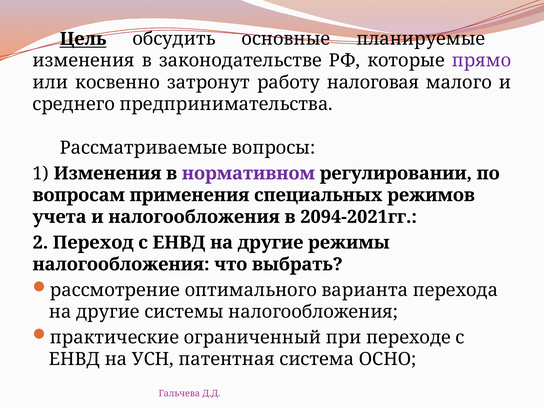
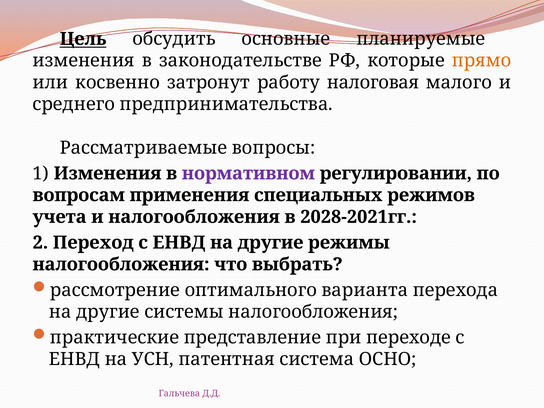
прямо colour: purple -> orange (482, 61)
2094-2021гг: 2094-2021гг -> 2028-2021гг (359, 217)
ограниченный: ограниченный -> представление (252, 337)
